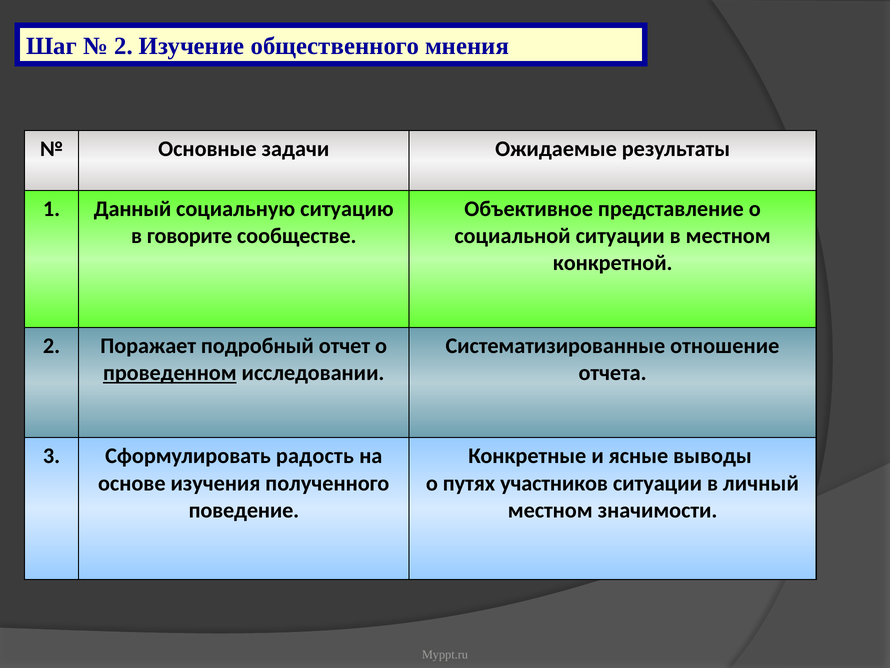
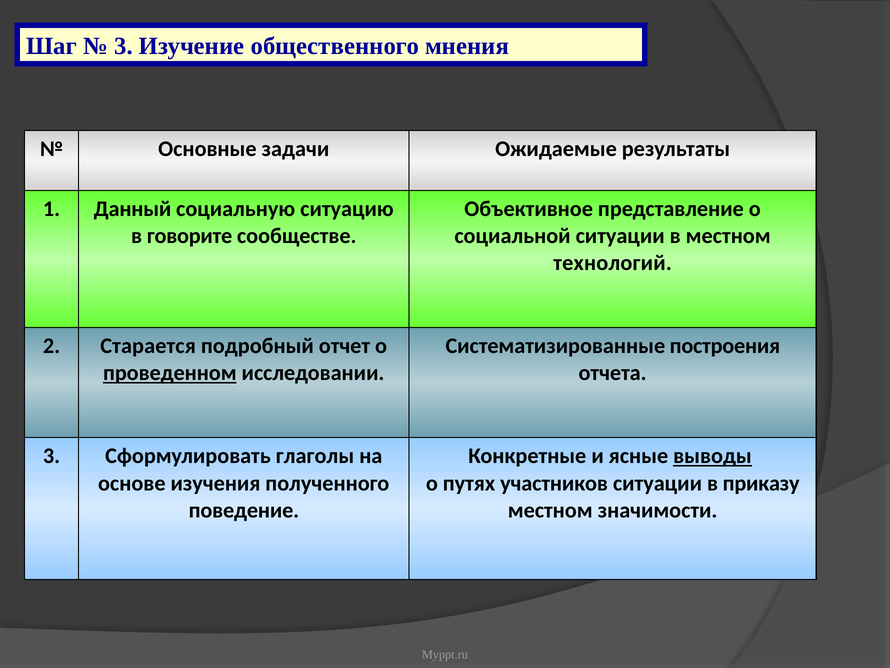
2: 2 -> 3 (124, 46)
конкретной: конкретной -> технологий (613, 263)
Поражает: Поражает -> Старается (148, 346)
отношение: отношение -> построения (725, 346)
радость: радость -> глаголы (315, 456)
выводы underline: none -> present (712, 456)
личный: личный -> приказу (761, 483)
